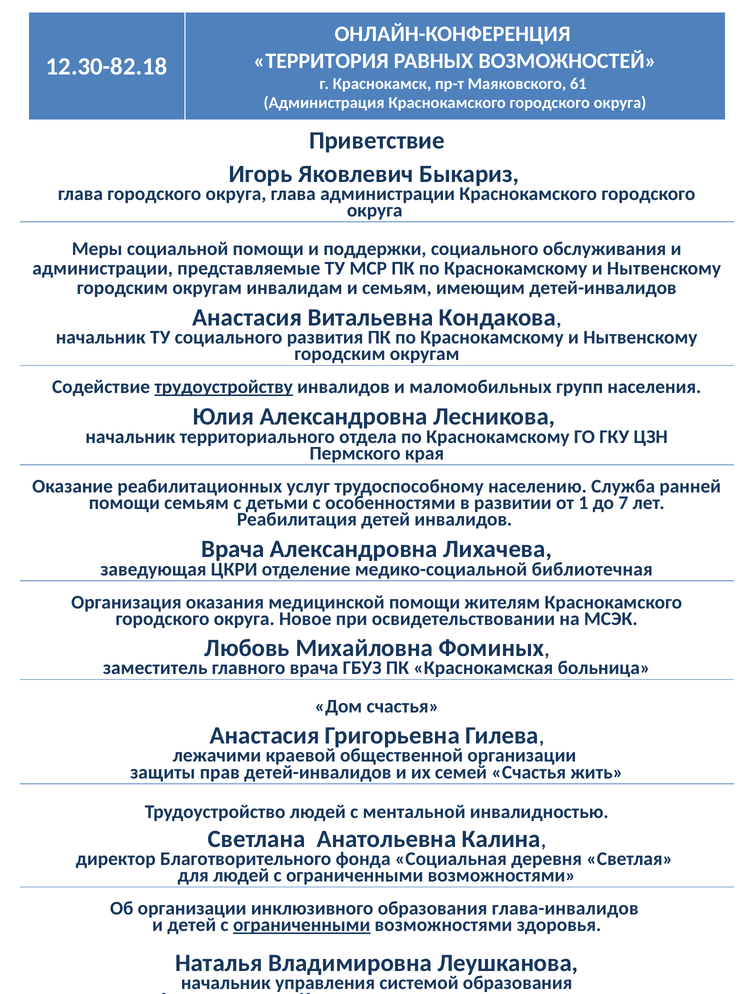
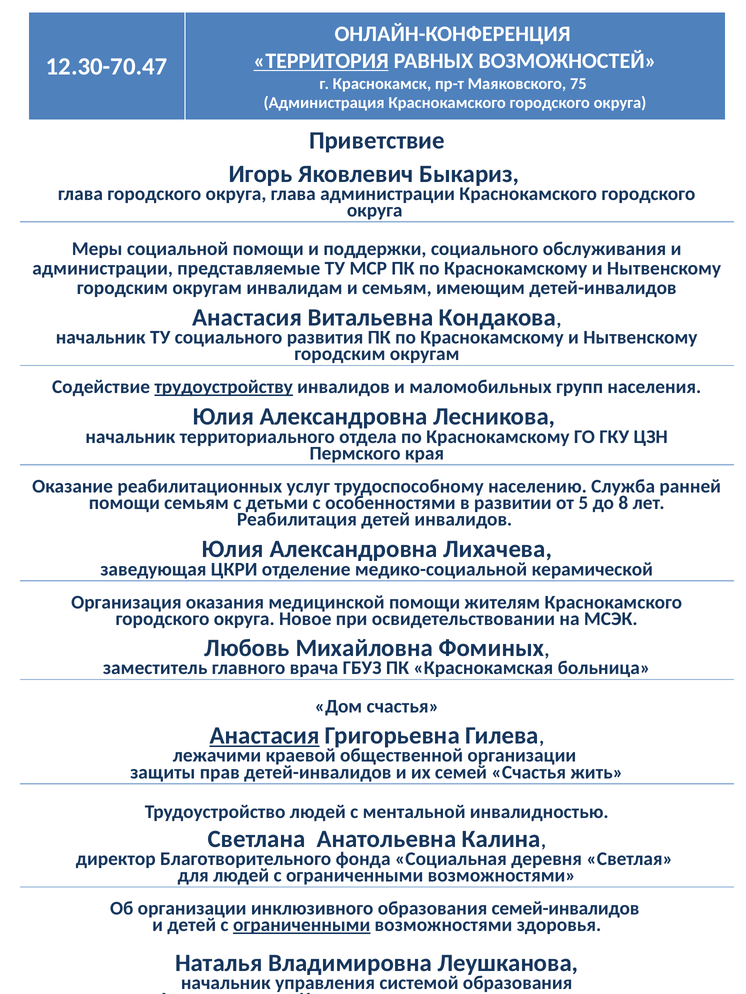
ТЕРРИТОРИЯ underline: none -> present (321, 61)
12.30-82.18: 12.30-82.18 -> 12.30-70.47 (107, 67)
61: 61 -> 75 (578, 84)
1: 1 -> 5 (583, 503)
7: 7 -> 8 (623, 503)
Врача: Врача -> Юлия (233, 550)
библиотечная: библиотечная -> керамической (592, 570)
Анастасия underline: none -> present (265, 736)
глава-инвалидов: глава-инвалидов -> семей-инвалидов (565, 909)
